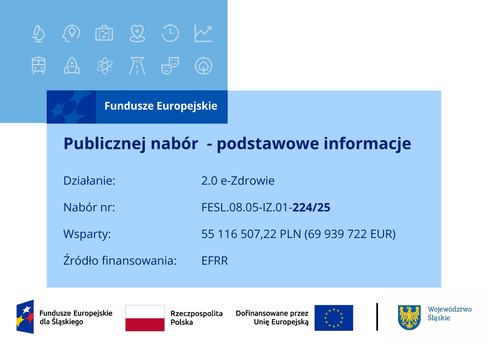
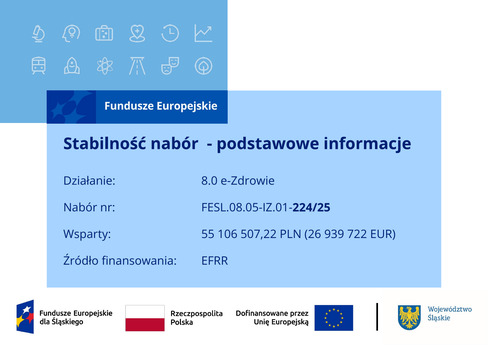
Publicznej: Publicznej -> Stabilność (105, 144)
2.0: 2.0 -> 8.0 (209, 181)
116: 116 -> 106 (228, 234)
69: 69 -> 26 (313, 234)
